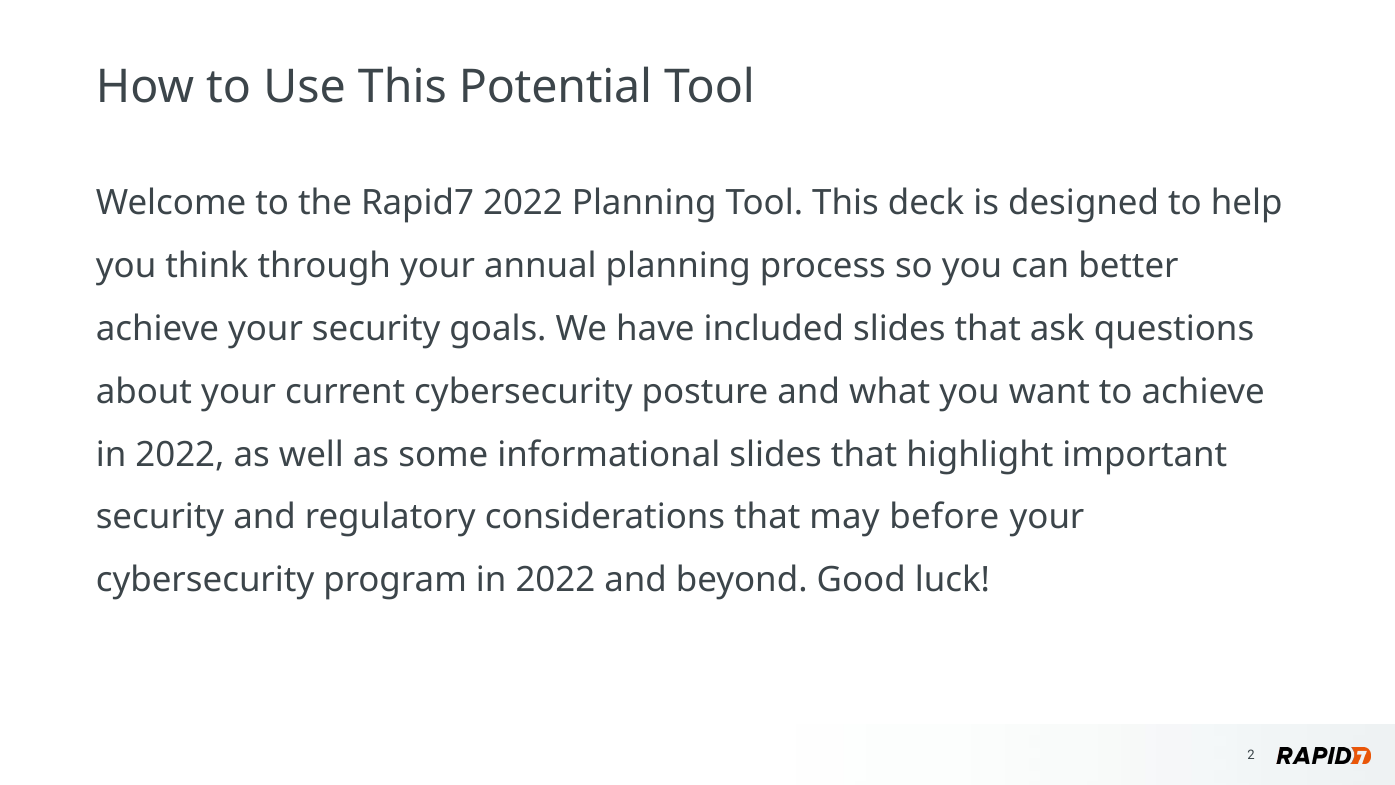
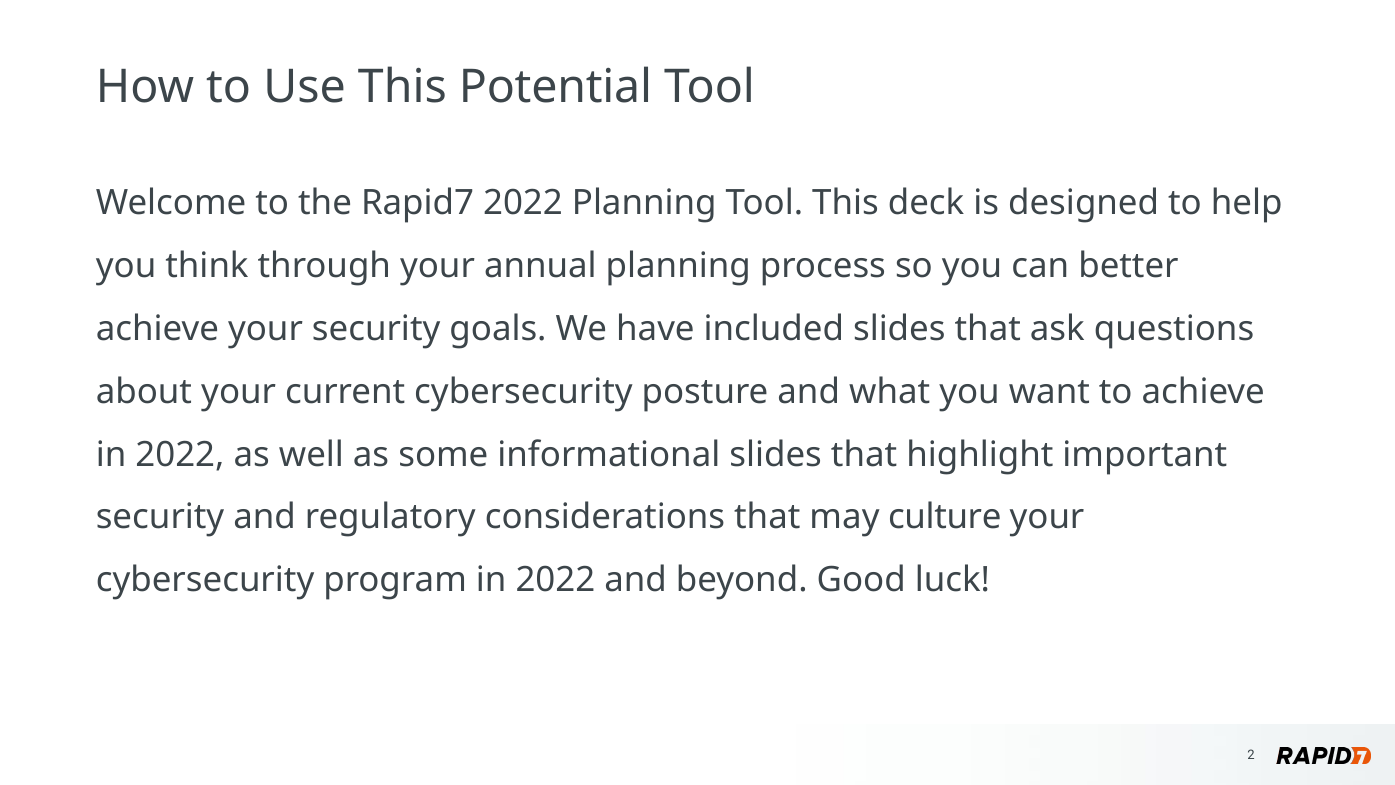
before: before -> culture (945, 517)
